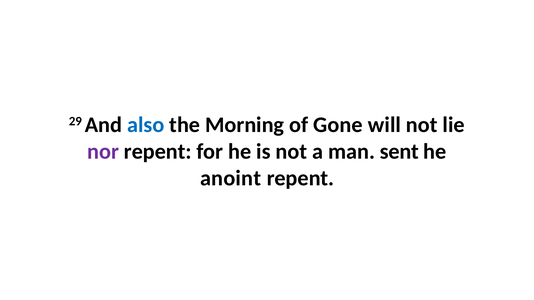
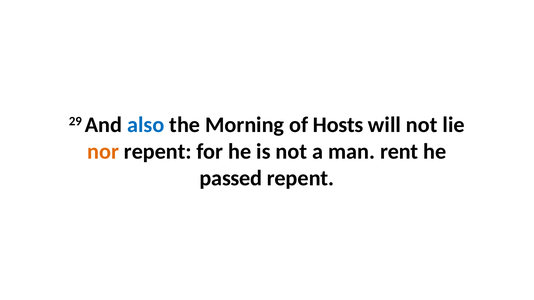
Gone: Gone -> Hosts (338, 125)
nor colour: purple -> orange (103, 152)
sent: sent -> rent (399, 152)
anoint: anoint -> passed (231, 178)
